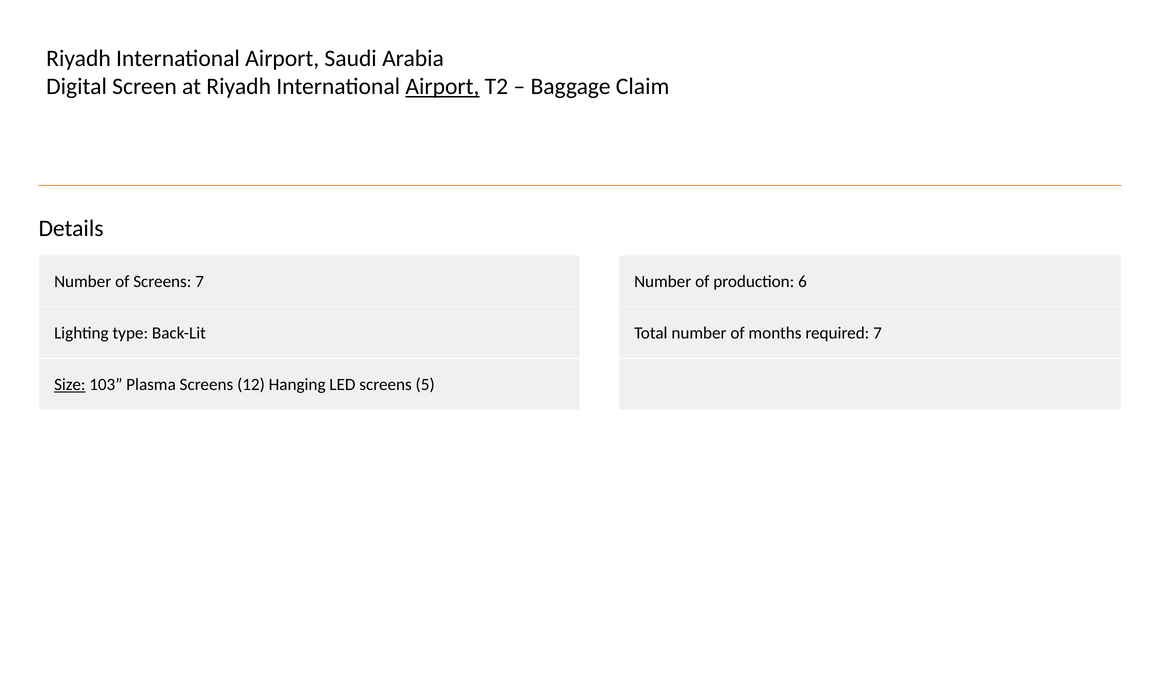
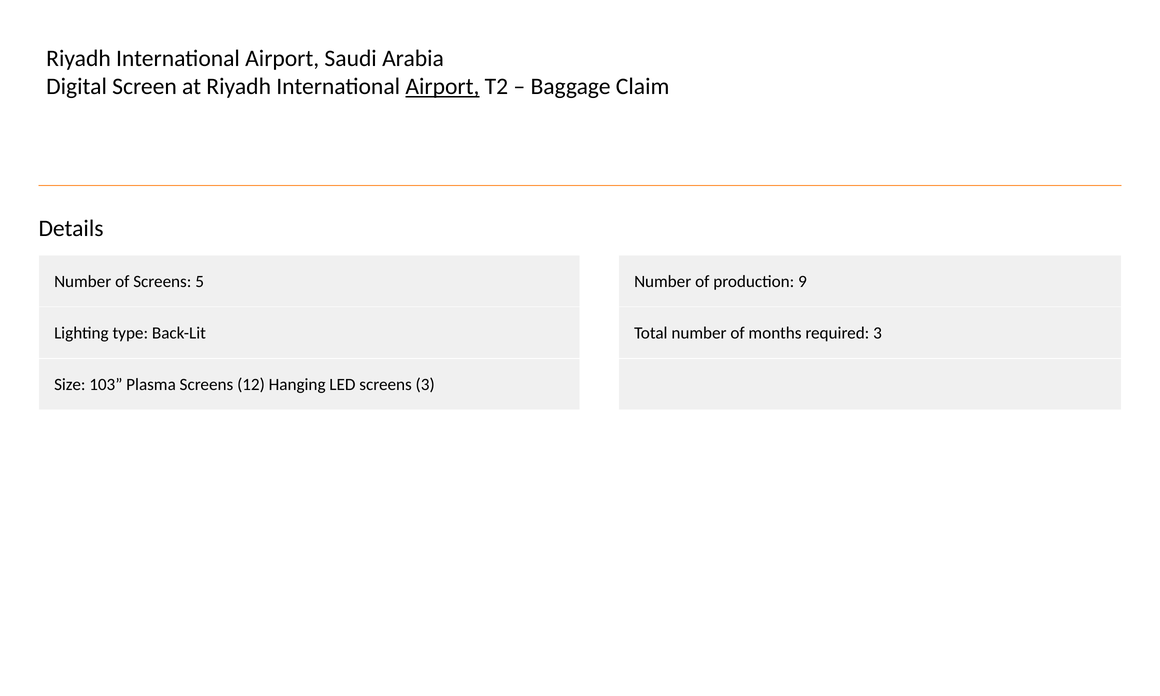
Screens 7: 7 -> 5 (200, 281)
6: 6 -> 9 (803, 281)
required 7: 7 -> 3 (878, 333)
Size underline: present -> none (70, 385)
screens 5: 5 -> 3 (425, 385)
